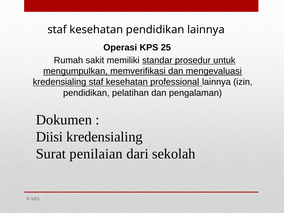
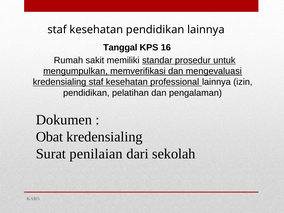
Operasi: Operasi -> Tanggal (120, 48)
25: 25 -> 16 (166, 48)
Diisi: Diisi -> Obat (49, 137)
